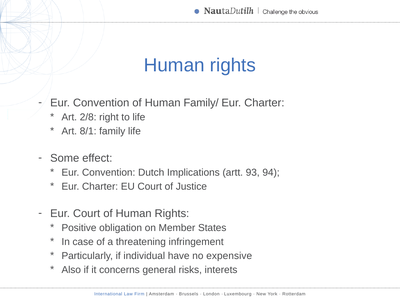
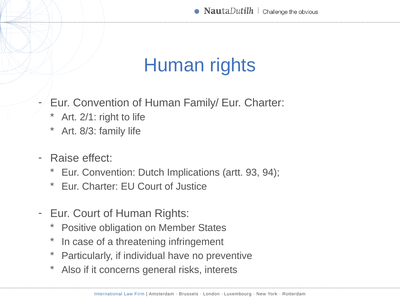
2/8: 2/8 -> 2/1 (88, 117)
8/1: 8/1 -> 8/3 (88, 131)
Some: Some -> Raise (65, 158)
expensive: expensive -> preventive (229, 256)
